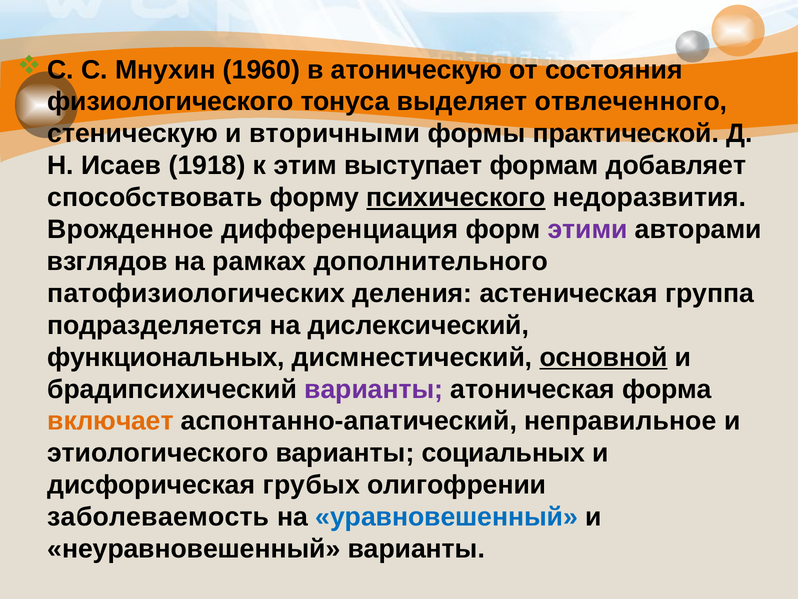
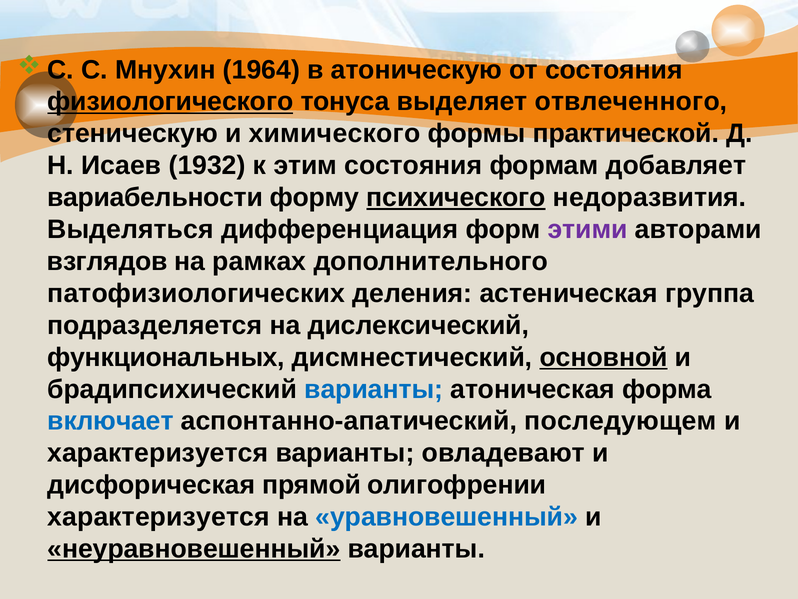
1960: 1960 -> 1964 (261, 70)
физиологического underline: none -> present (170, 102)
вторичными: вторичными -> химического (335, 134)
1918: 1918 -> 1932 (207, 165)
этим выступает: выступает -> состояния (413, 165)
способствовать: способствовать -> вариабельности (155, 197)
Врожденное: Врожденное -> Выделяться (131, 229)
варианты colour: purple -> blue (374, 389)
включает colour: orange -> blue (110, 421)
неправильное: неправильное -> последующем (620, 421)
этиологического: этиологического -> характеризуется (158, 453)
социальных: социальных -> овладевают (503, 453)
грубых: грубых -> прямой (312, 485)
заболеваемость: заболеваемость -> характеризуется (158, 517)
неуравновешенный underline: none -> present (194, 548)
